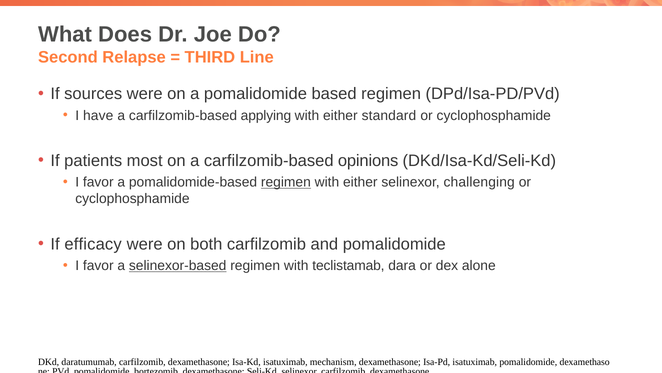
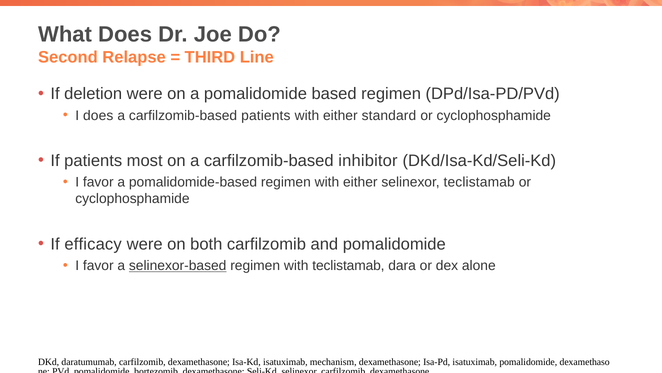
sources: sources -> deletion (93, 94)
I have: have -> does (98, 115)
carfilzomib-based applying: applying -> patients (266, 115)
opinions: opinions -> inhibitor (368, 161)
regimen underline: present -> none (286, 182)
selinexor challenging: challenging -> teclistamab (479, 182)
